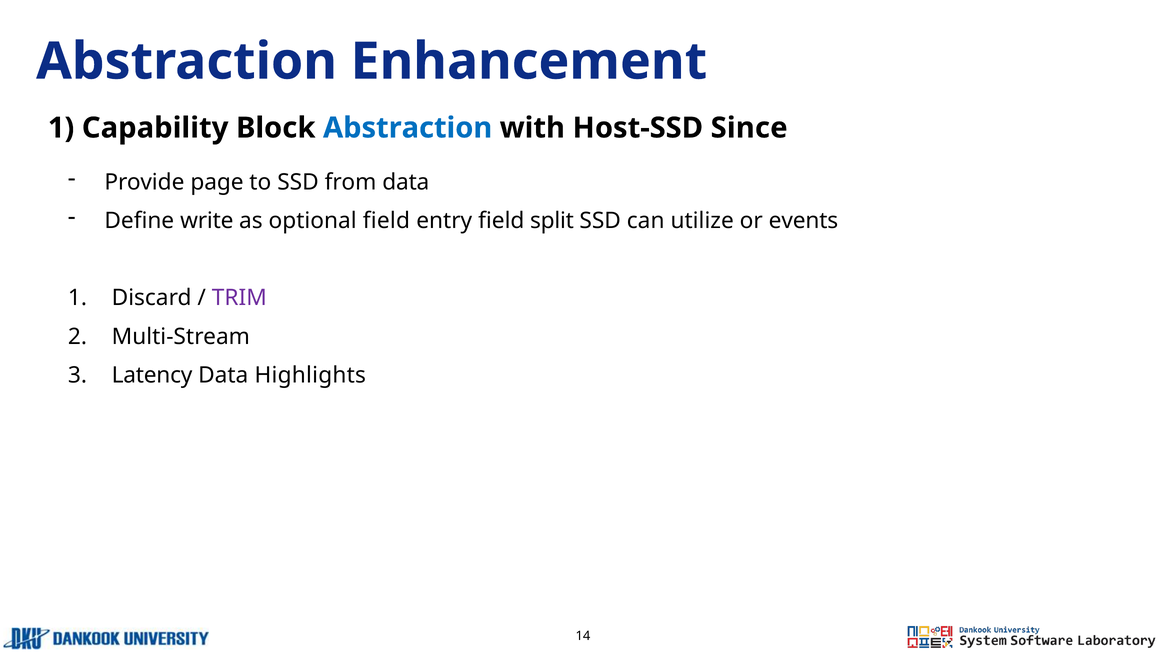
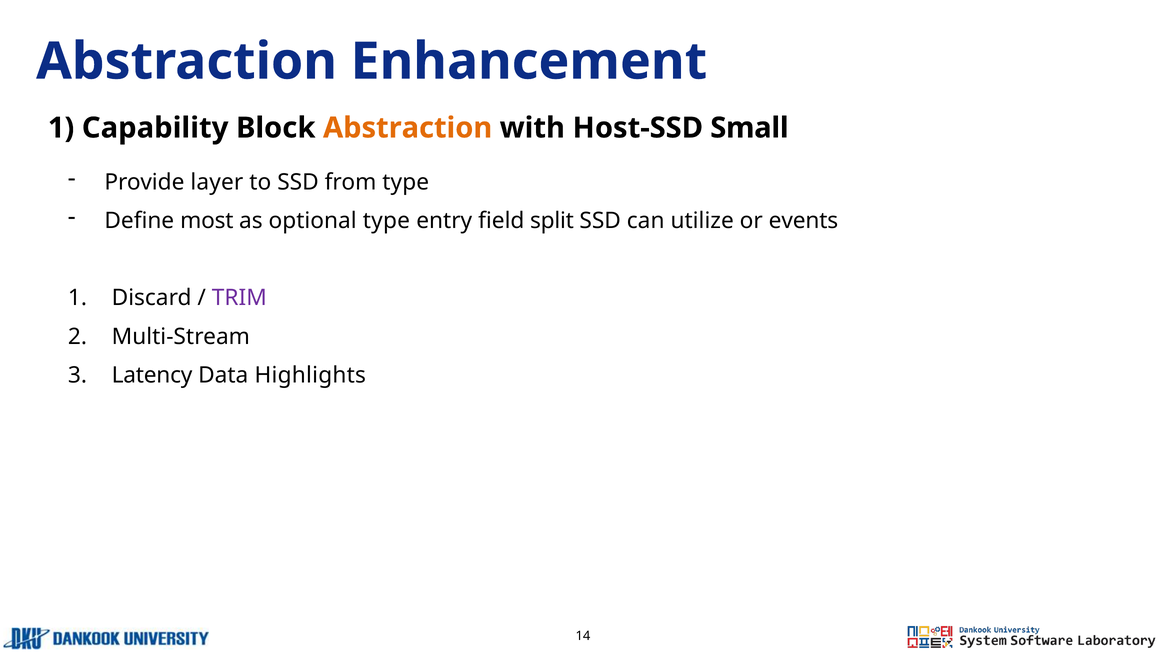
Abstraction colour: blue -> orange (408, 128)
Since: Since -> Small (749, 128)
page: page -> layer (217, 182)
from data: data -> type (406, 182)
write: write -> most (207, 221)
optional field: field -> type (386, 221)
